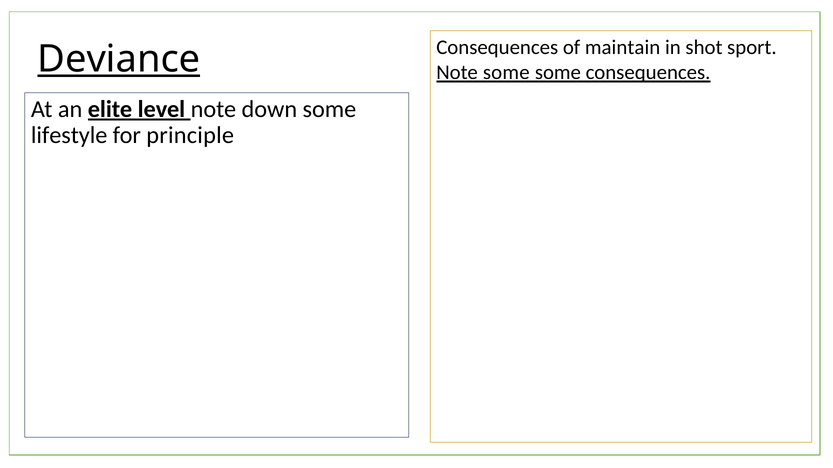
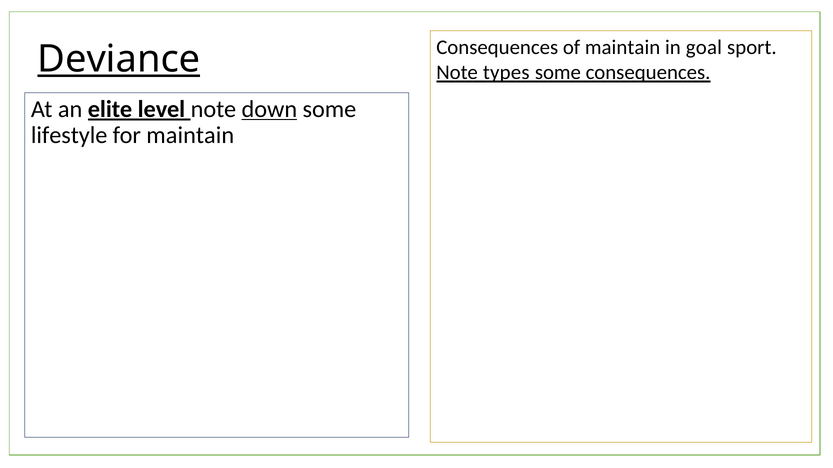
shot: shot -> goal (704, 48)
Note some: some -> types (506, 73)
down underline: none -> present (269, 109)
for principle: principle -> maintain (190, 135)
